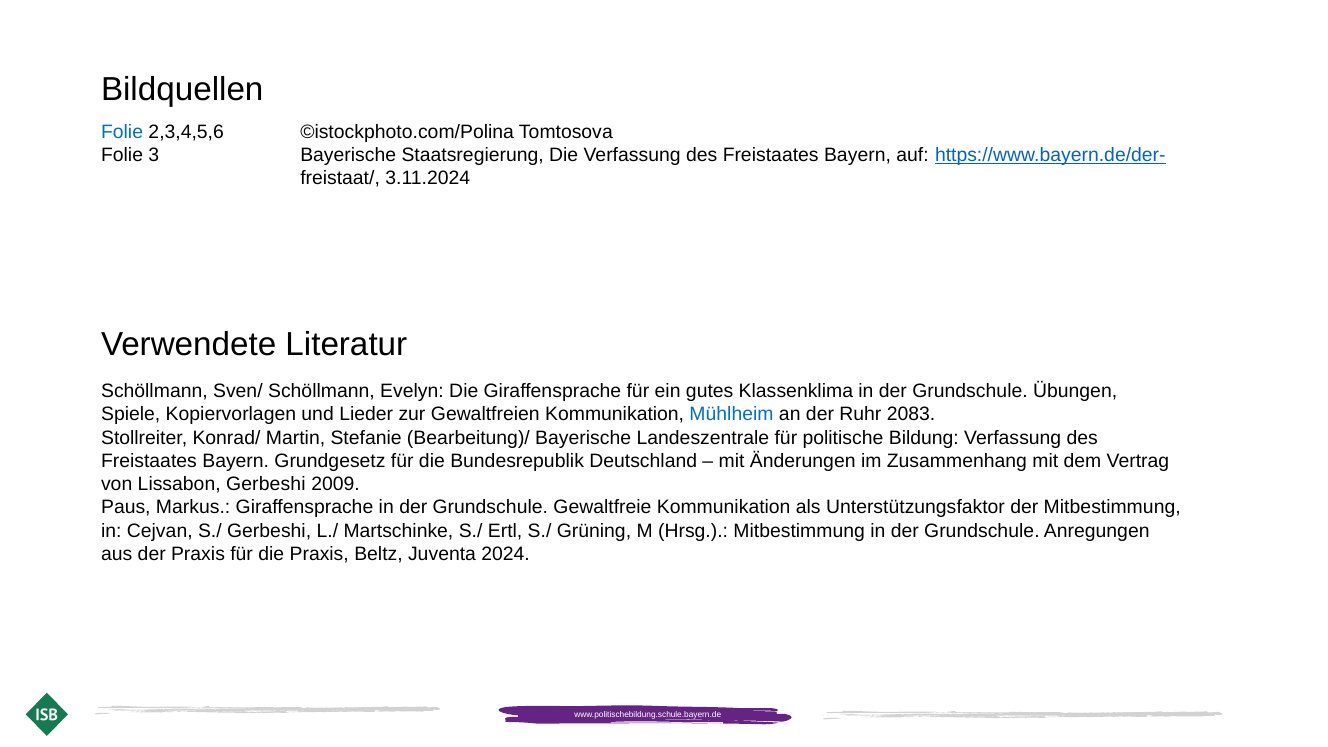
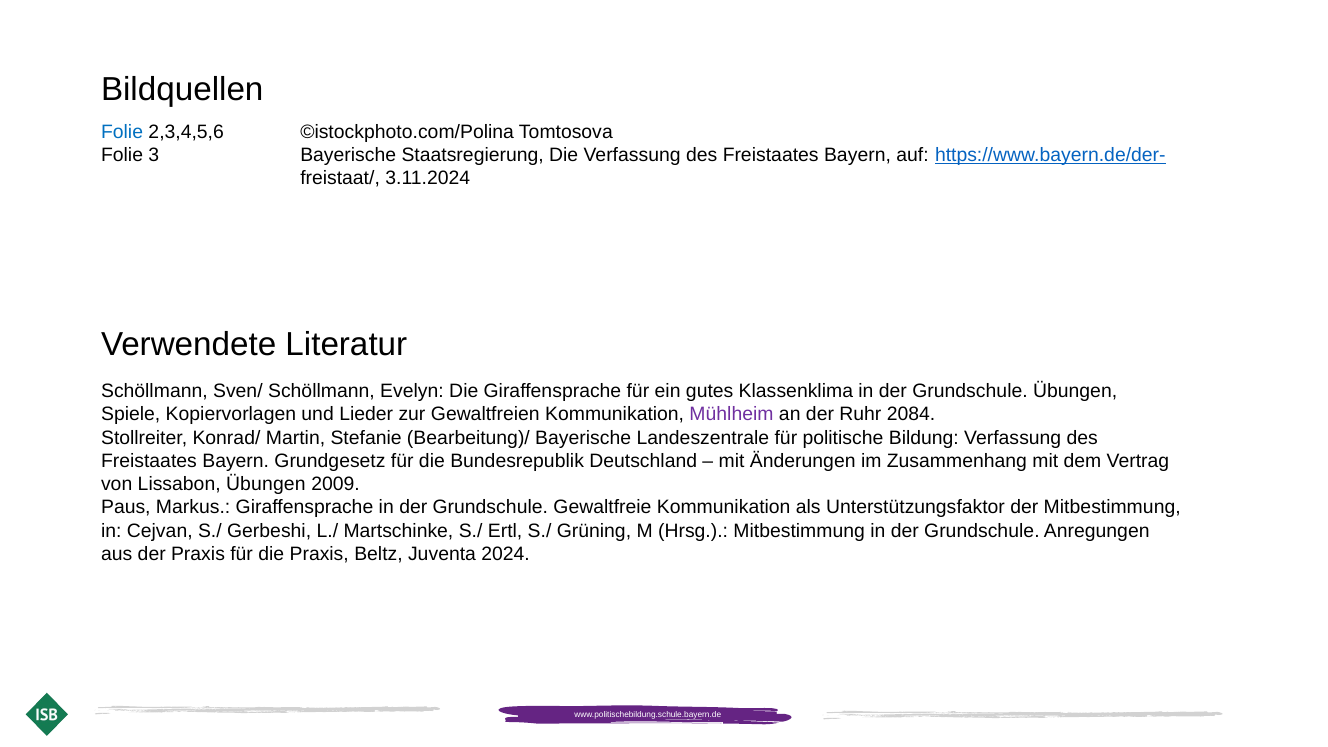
Mühlheim colour: blue -> purple (732, 415)
2083: 2083 -> 2084 (911, 415)
Lissabon Gerbeshi: Gerbeshi -> Übungen (266, 484)
